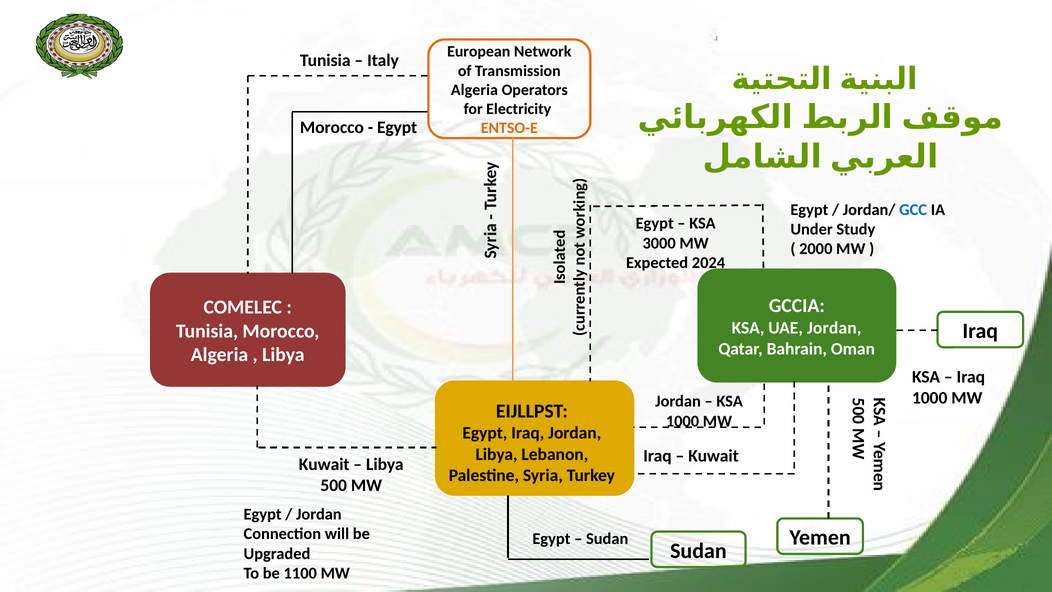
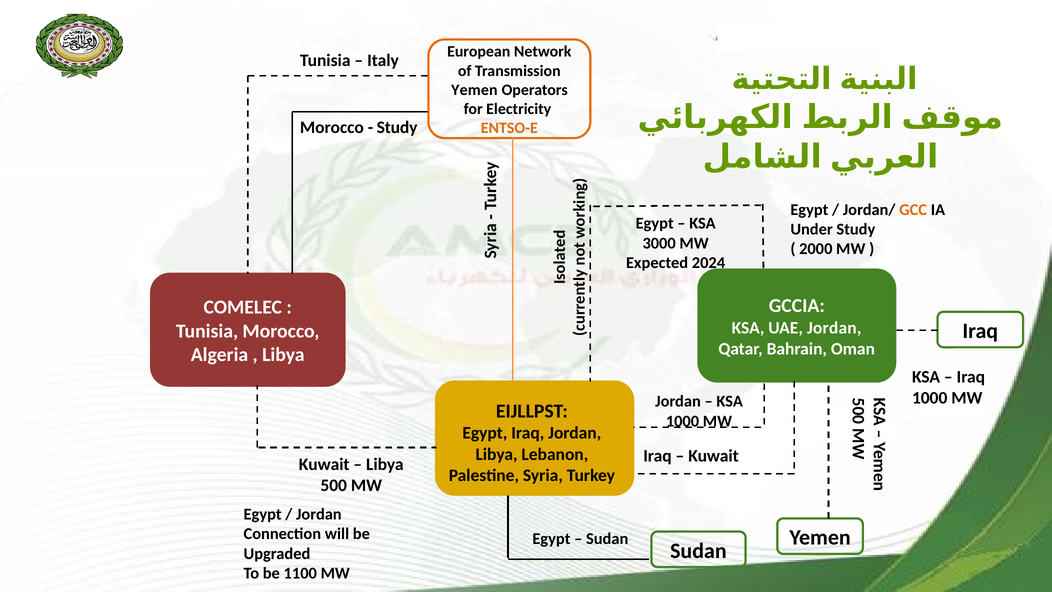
Algeria: Algeria -> Yemen (474, 90)
Egypt: Egypt -> Study (397, 127)
GCC colour: blue -> orange (913, 210)
